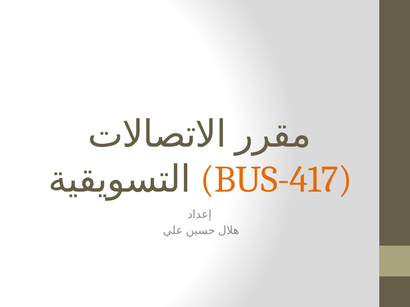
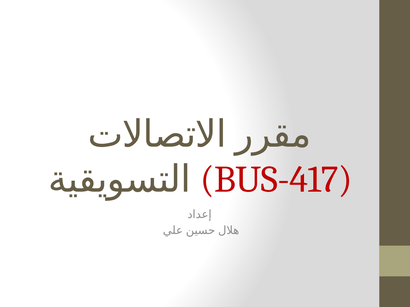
BUS-417 colour: orange -> red (276, 180)
